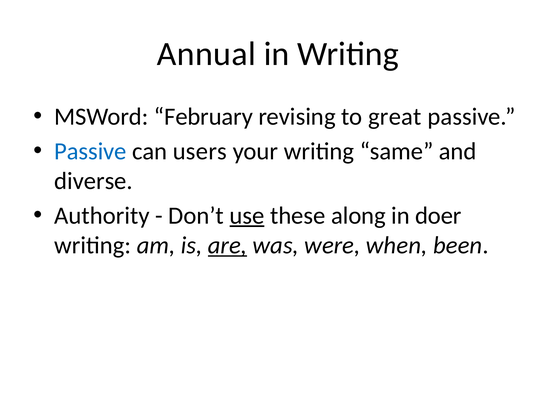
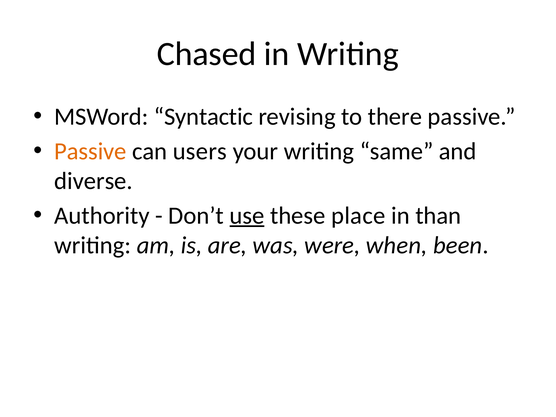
Annual: Annual -> Chased (207, 54)
February: February -> Syntactic (203, 117)
great: great -> there (395, 117)
Passive colour: blue -> orange (90, 151)
along: along -> place (358, 216)
doer: doer -> than (438, 216)
are underline: present -> none (227, 245)
